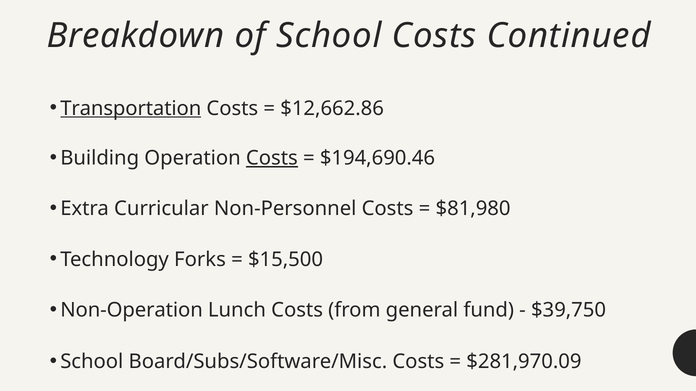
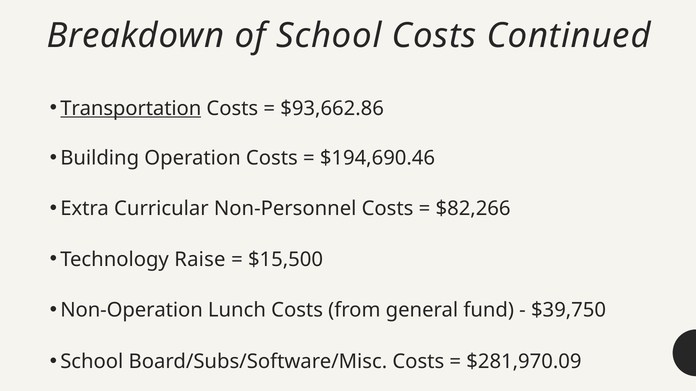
$12,662.86: $12,662.86 -> $93,662.86 (332, 108)
Costs underline: present -> none (272, 158)
$81,980: $81,980 -> $82,266 (473, 209)
Forks: Forks -> Raise (200, 260)
